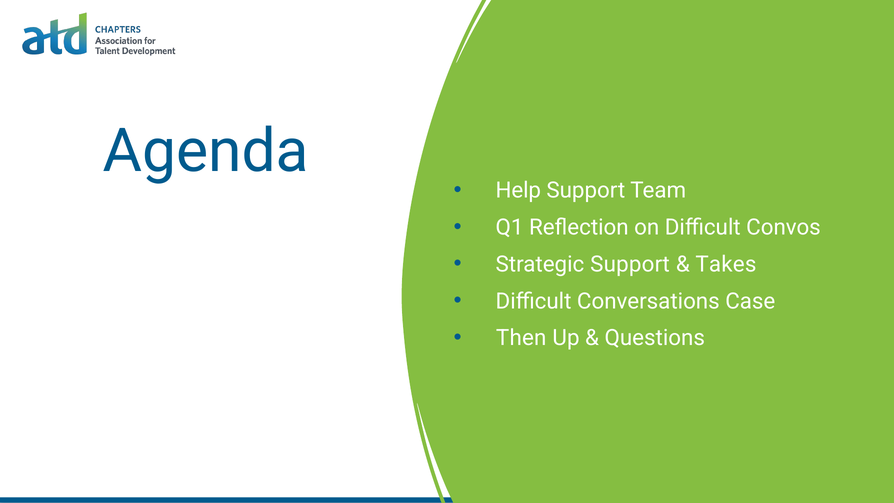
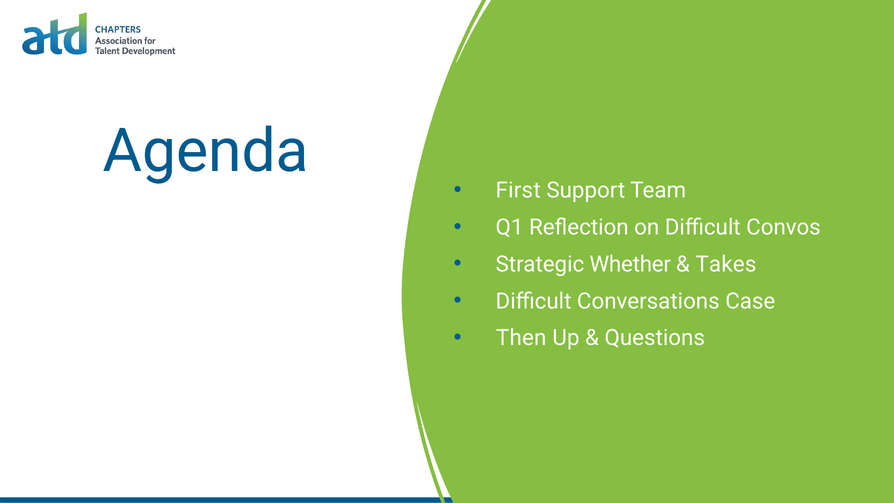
Help: Help -> First (518, 190)
Strategic Support: Support -> Whether (630, 264)
